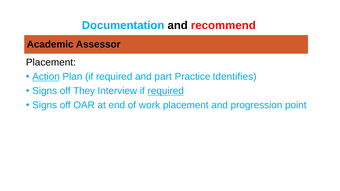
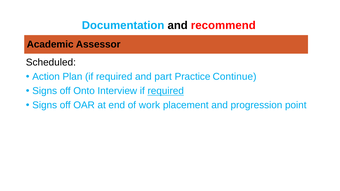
Placement: Placement -> Scheduled (51, 63)
Action underline: present -> none (46, 77)
Identifies: Identifies -> Continue (235, 77)
They: They -> Onto (84, 91)
